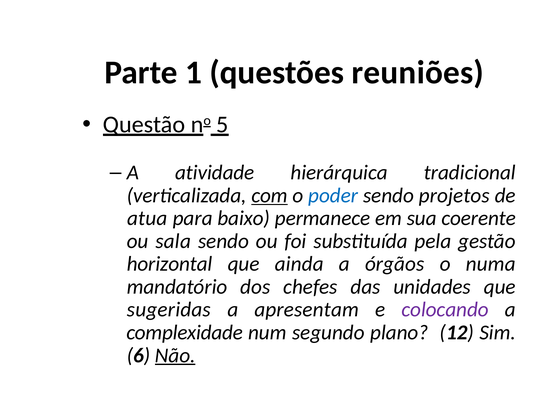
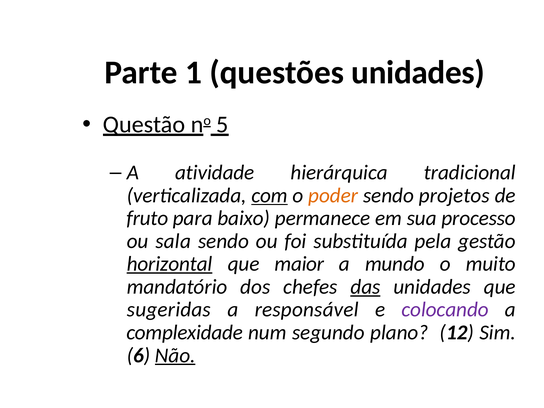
questões reuniões: reuniões -> unidades (418, 73)
poder colour: blue -> orange (333, 195)
atua: atua -> fruto (147, 218)
coerente: coerente -> processo (479, 218)
horizontal underline: none -> present (170, 264)
ainda: ainda -> maior (299, 264)
órgãos: órgãos -> mundo (395, 264)
numa: numa -> muito (491, 264)
das underline: none -> present (365, 287)
apresentam: apresentam -> responsável (307, 310)
